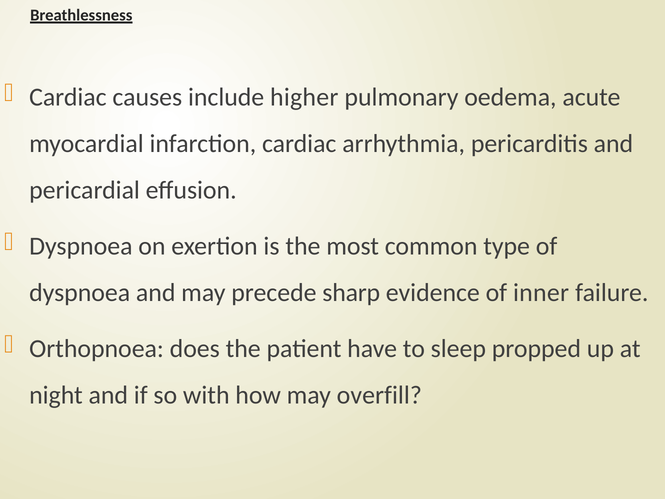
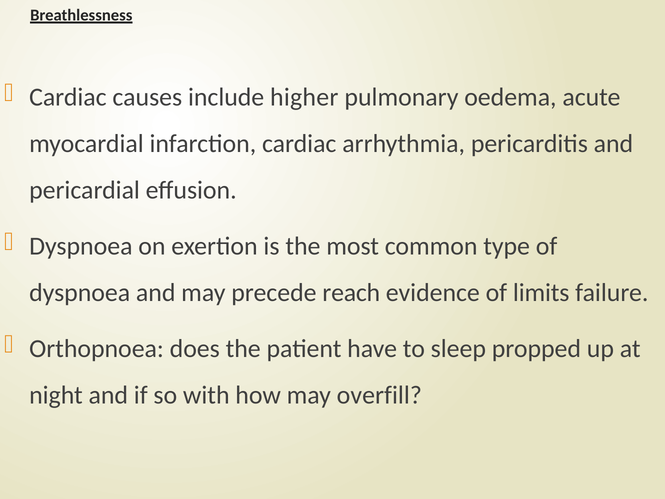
sharp: sharp -> reach (351, 293)
inner: inner -> limits (541, 293)
